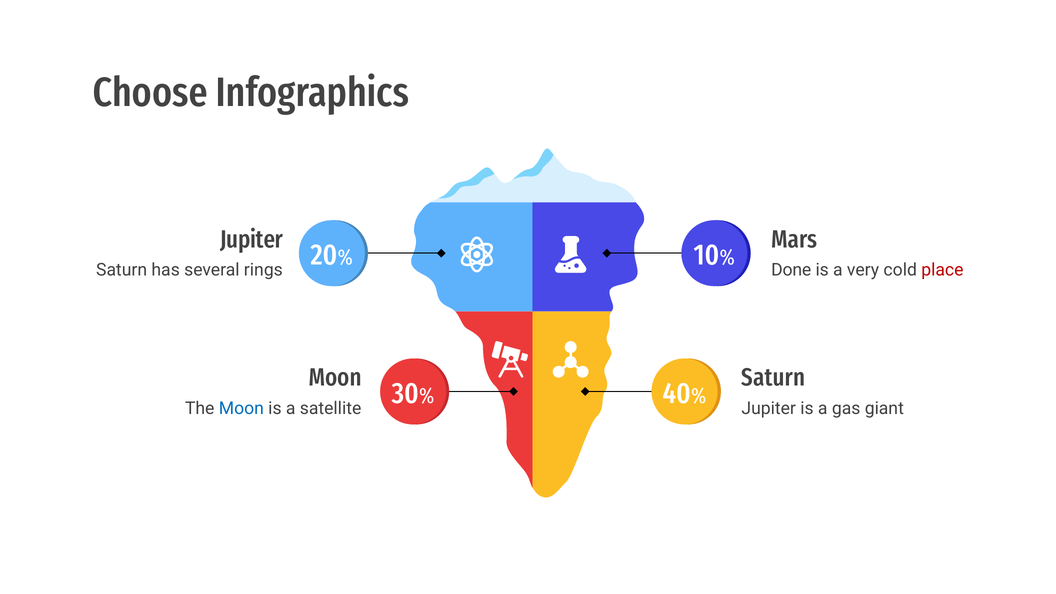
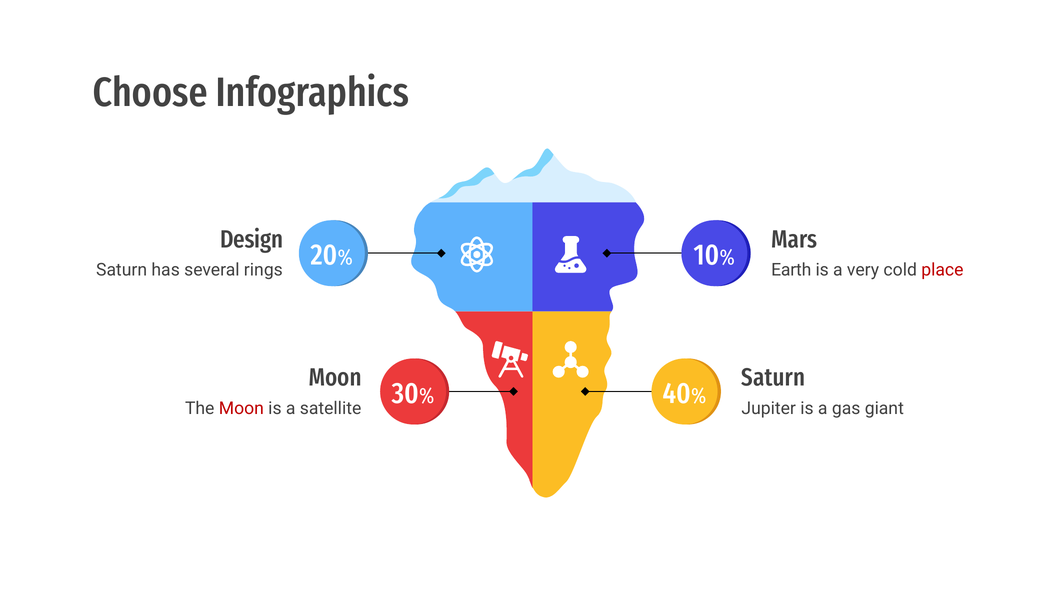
Jupiter: Jupiter -> Design (252, 239)
Done: Done -> Earth (791, 270)
Moon colour: blue -> red (241, 408)
